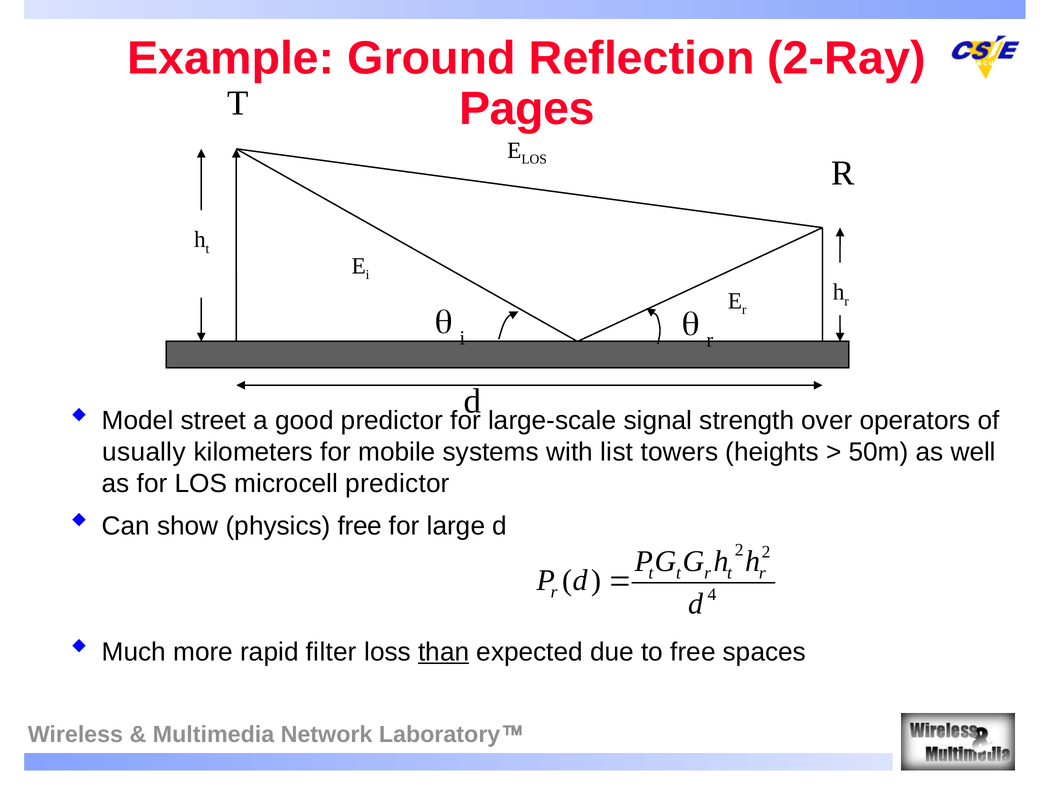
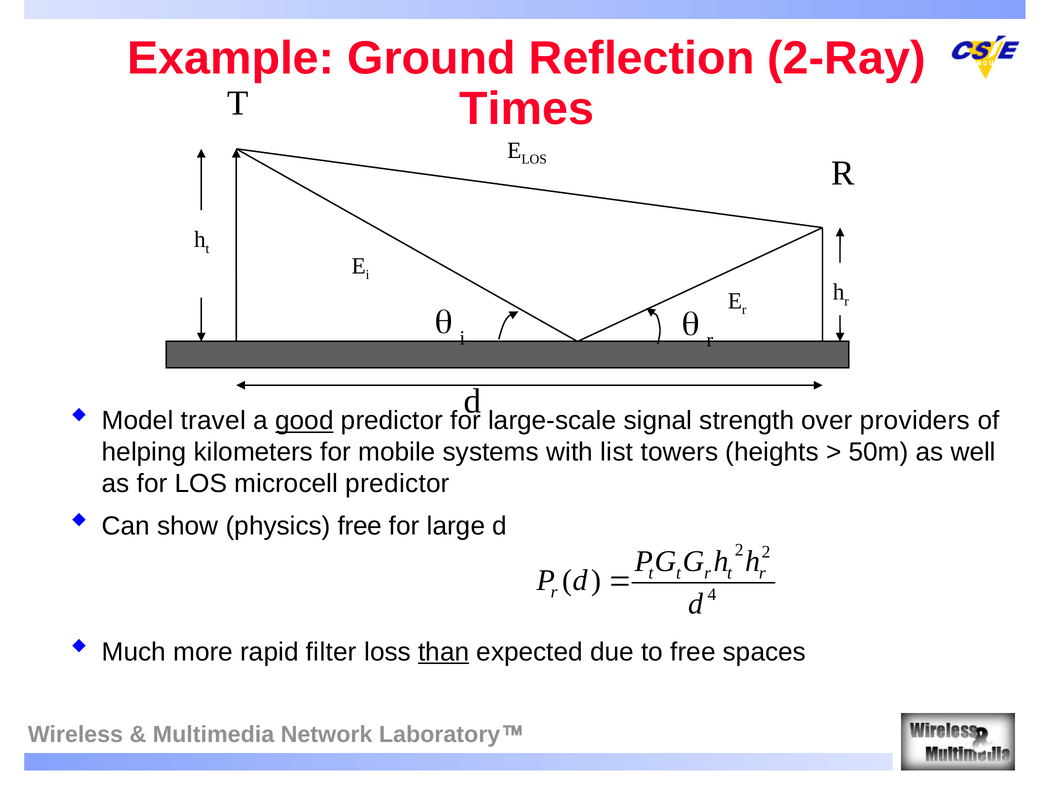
Pages: Pages -> Times (527, 109)
street: street -> travel (213, 421)
good underline: none -> present (304, 421)
operators: operators -> providers (915, 421)
usually: usually -> helping (144, 452)
